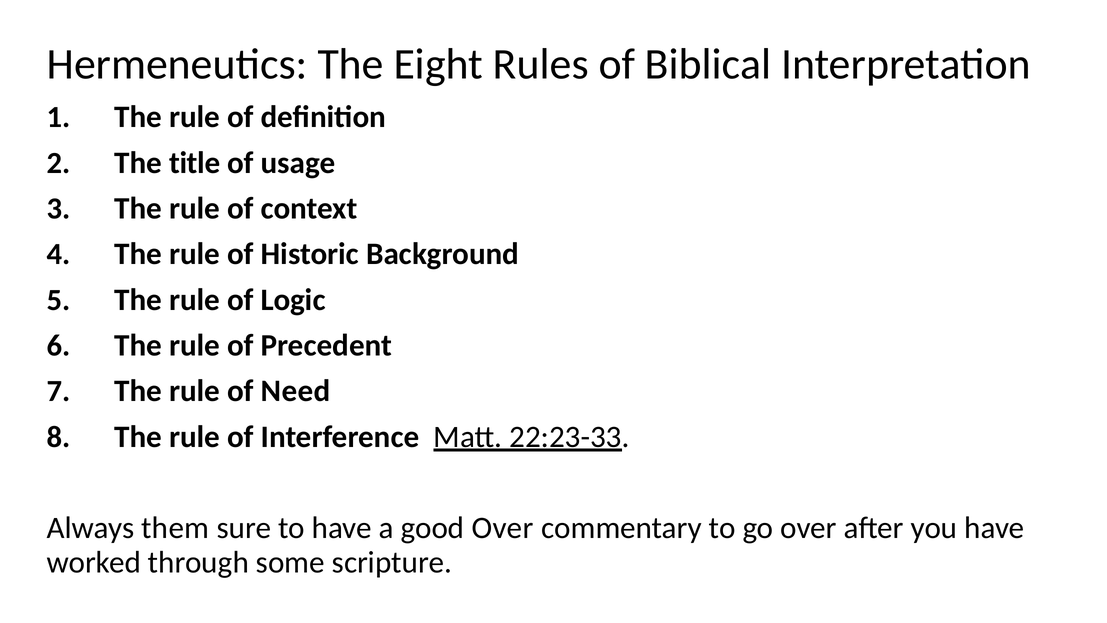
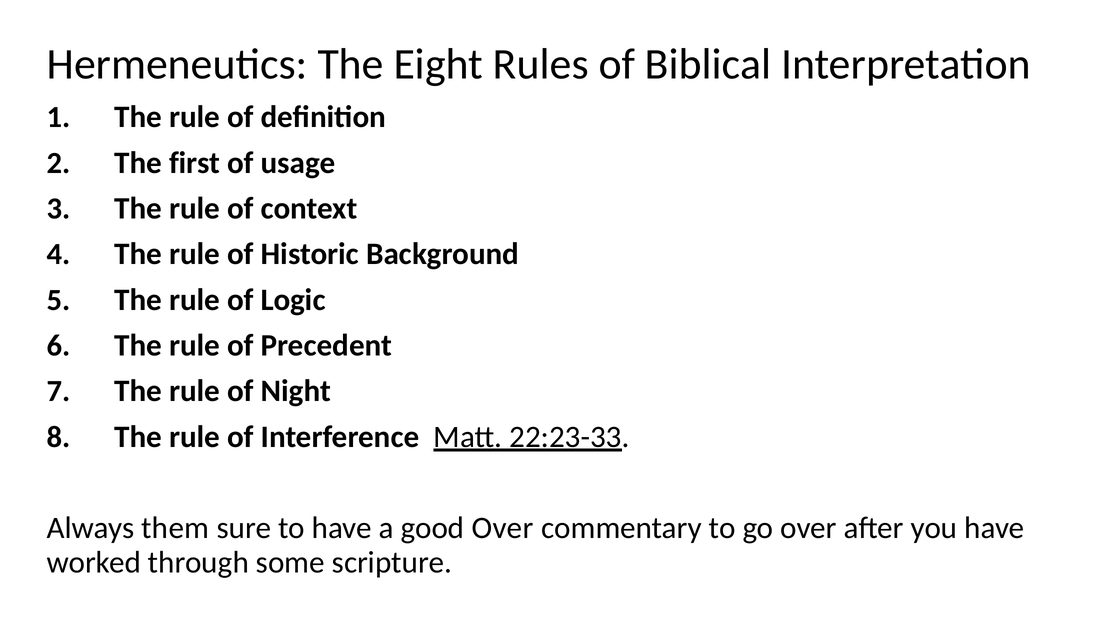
title: title -> first (195, 163)
Need: Need -> Night (296, 391)
